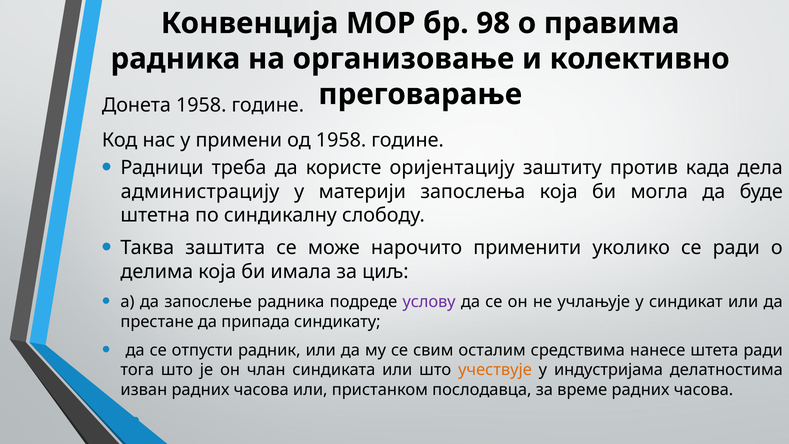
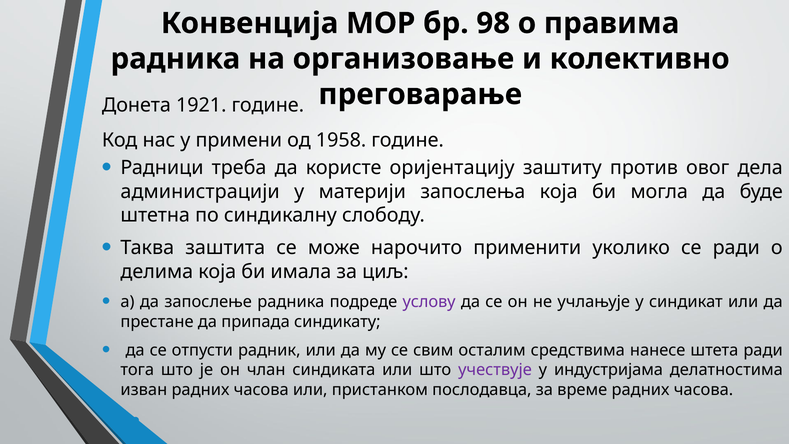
Донета 1958: 1958 -> 1921 (201, 105)
када: када -> овог (708, 168)
администрацију: администрацију -> администрацији (200, 192)
учествује colour: orange -> purple (495, 370)
